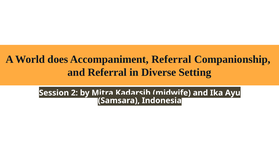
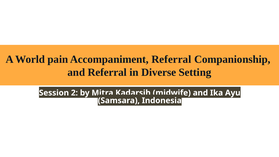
does: does -> pain (58, 59)
